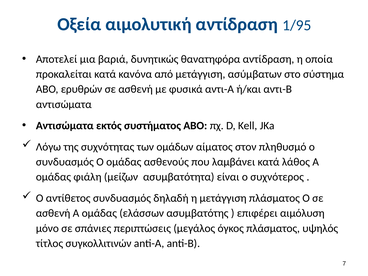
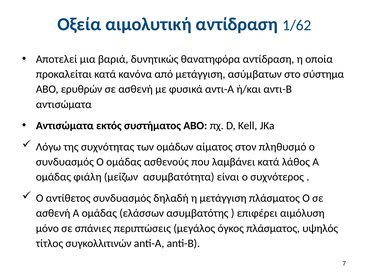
1/95: 1/95 -> 1/62 (297, 25)
